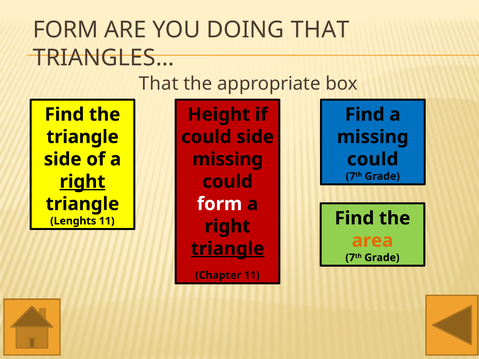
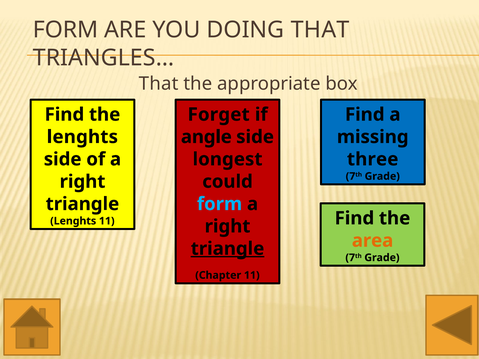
Height: Height -> Forget (219, 115)
triangle: triangle -> lenghts (82, 137)
could: could -> angle (206, 137)
missing: missing -> longest (228, 159)
could: could -> three (373, 159)
right underline: present -> none (82, 182)
form colour: white -> light blue (220, 204)
